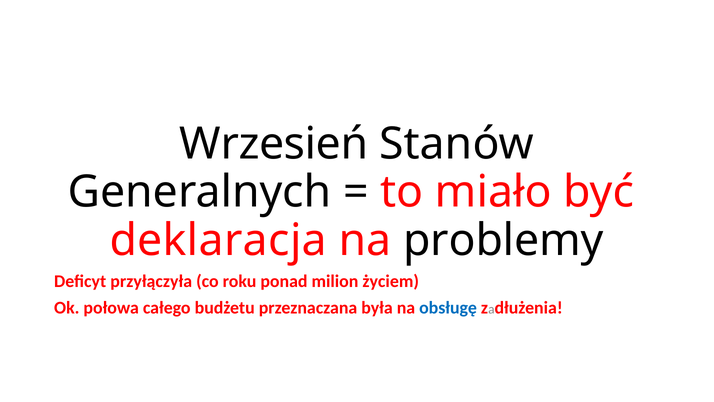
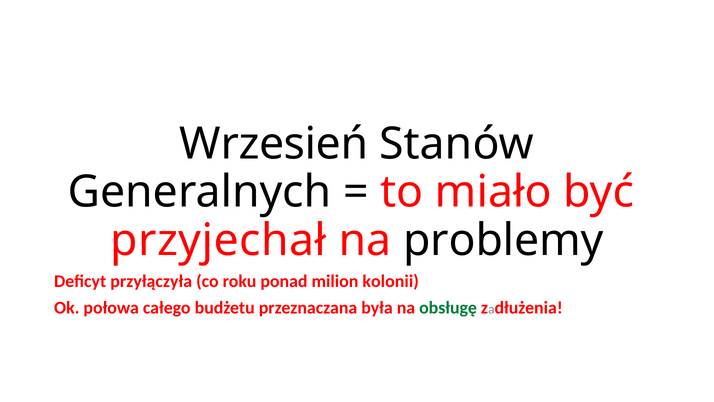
deklaracja: deklaracja -> przyjechał (218, 240)
życiem: życiem -> kolonii (391, 281)
obsługę colour: blue -> green (448, 308)
